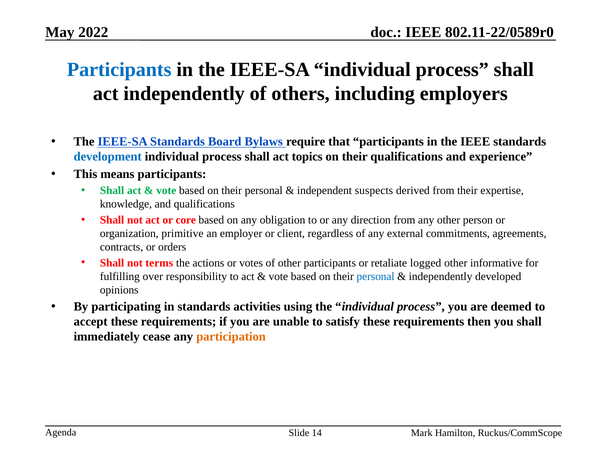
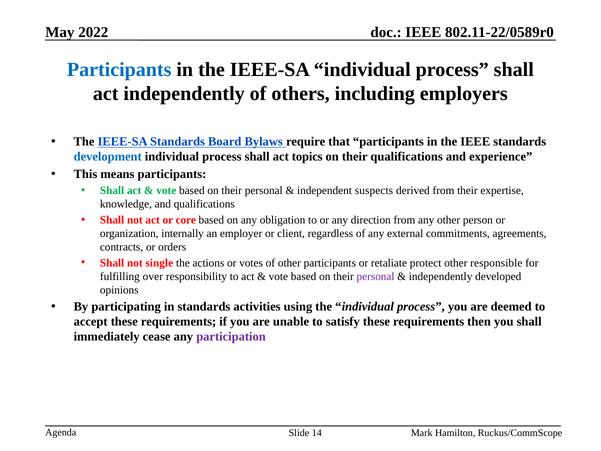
primitive: primitive -> internally (183, 233)
terms: terms -> single (159, 263)
logged: logged -> protect (426, 263)
informative: informative -> responsible (496, 263)
personal colour: blue -> purple (376, 276)
participation colour: orange -> purple (231, 337)
